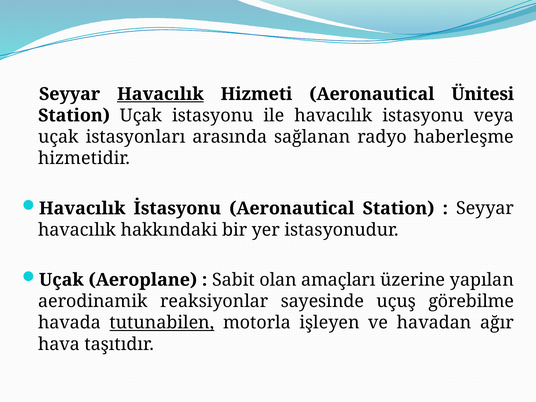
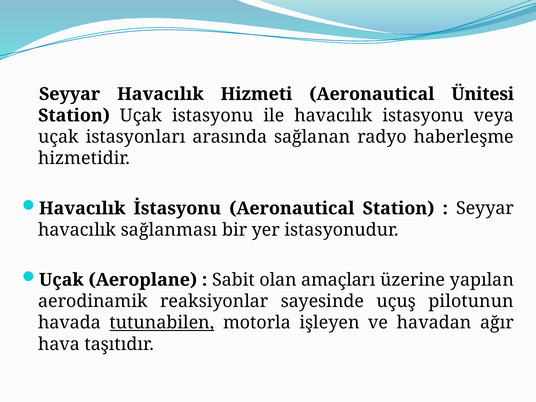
Havacılık underline: present -> none (160, 94)
hakkındaki: hakkındaki -> sağlanması (169, 230)
görebilme: görebilme -> pilotunun (471, 301)
